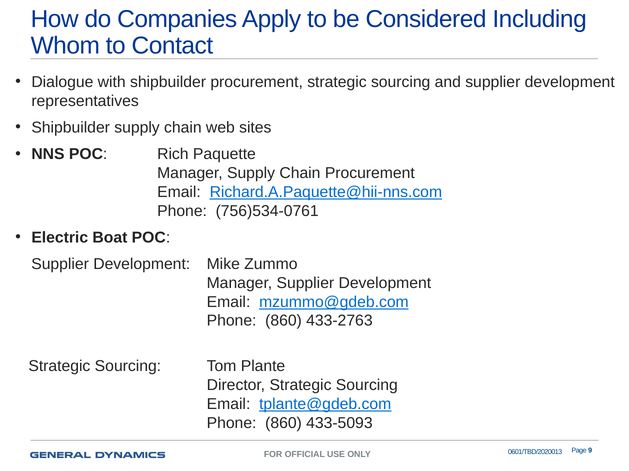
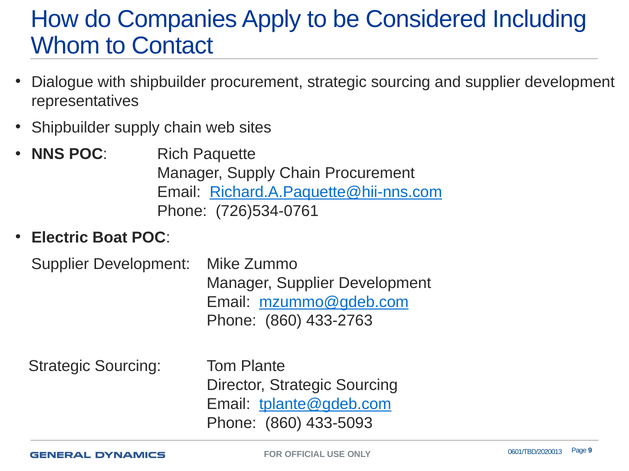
756)534-0761: 756)534-0761 -> 726)534-0761 (267, 211)
